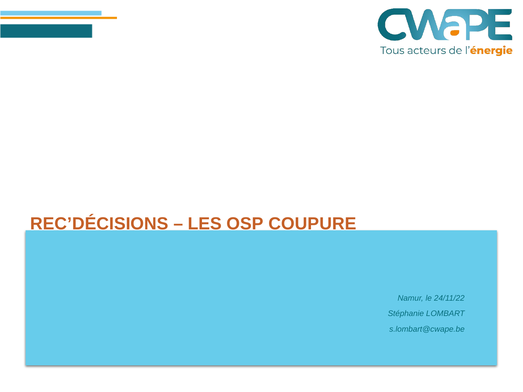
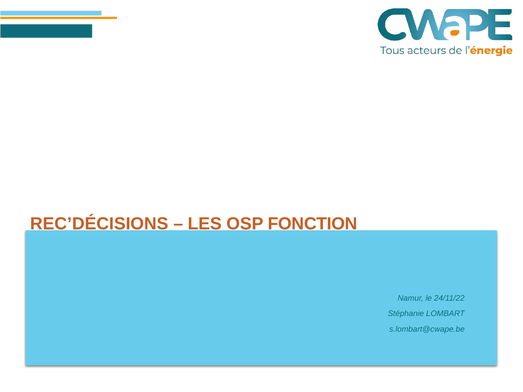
COUPURE: COUPURE -> FONCTION (313, 224)
